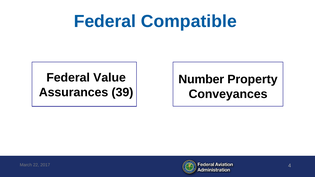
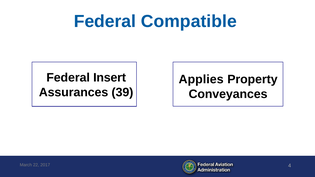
Value: Value -> Insert (110, 78)
Number: Number -> Applies (201, 79)
